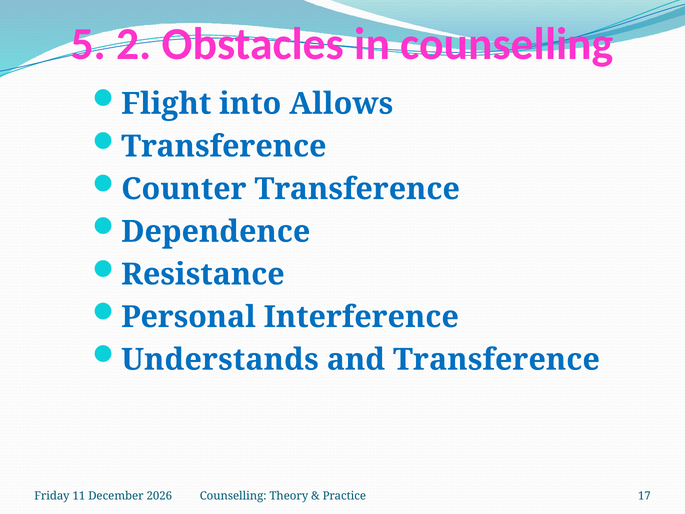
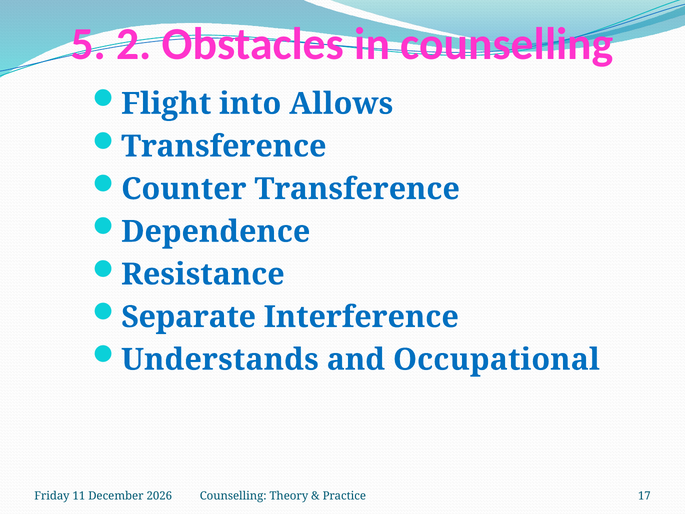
Personal: Personal -> Separate (189, 317)
and Transference: Transference -> Occupational (496, 360)
